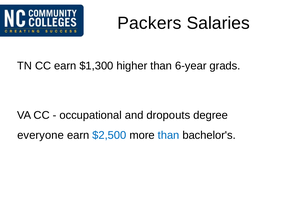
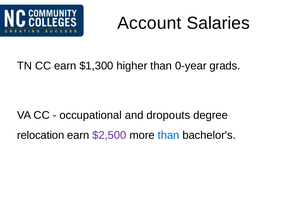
Packers: Packers -> Account (149, 23)
6-year: 6-year -> 0-year (191, 66)
everyone: everyone -> relocation (41, 135)
$2,500 colour: blue -> purple (109, 135)
